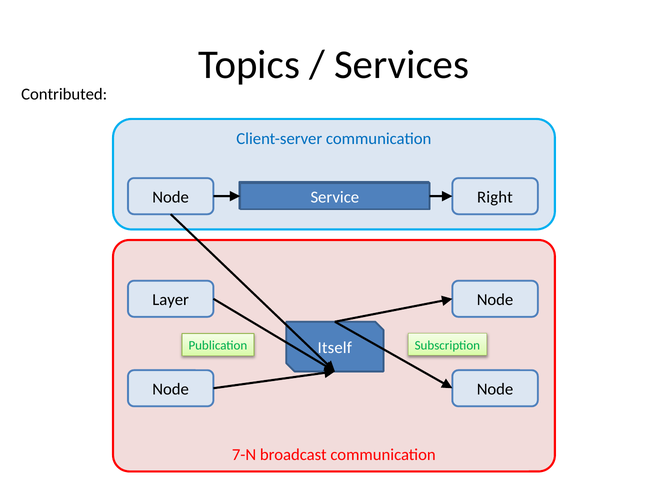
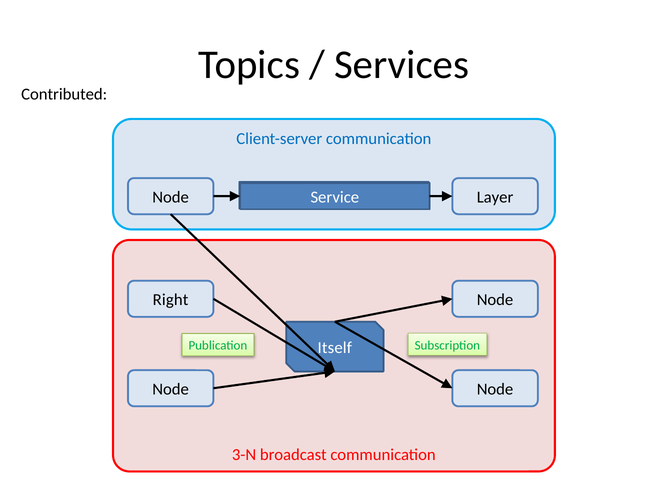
Right: Right -> Layer (495, 197)
Layer: Layer -> Right (171, 300)
7-N: 7-N -> 3-N (244, 455)
